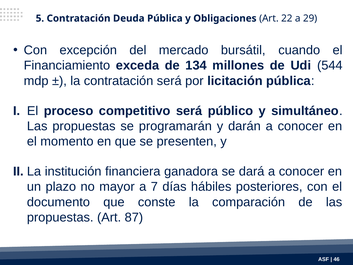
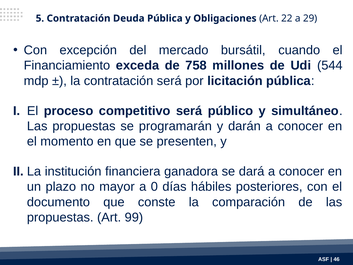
134: 134 -> 758 (196, 65)
7: 7 -> 0 (154, 187)
87: 87 -> 99 (134, 217)
